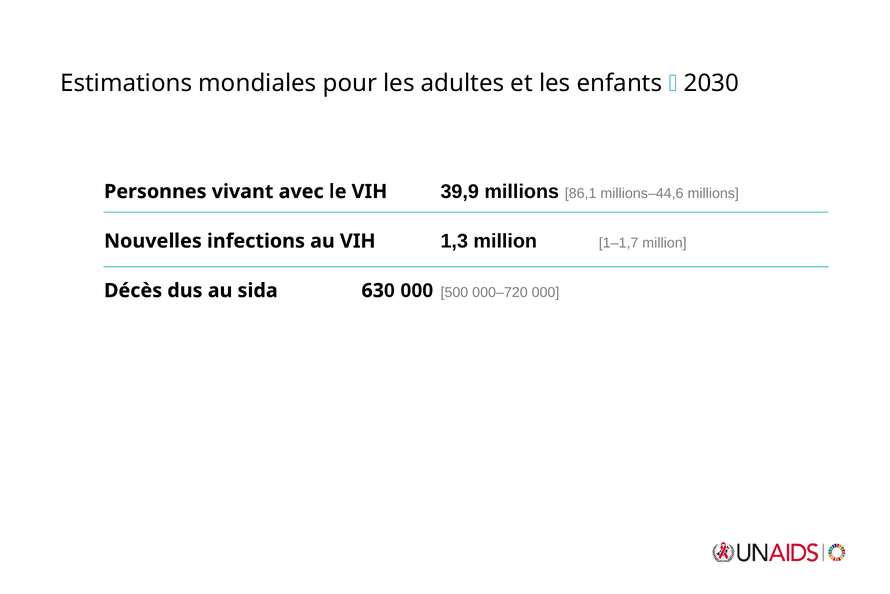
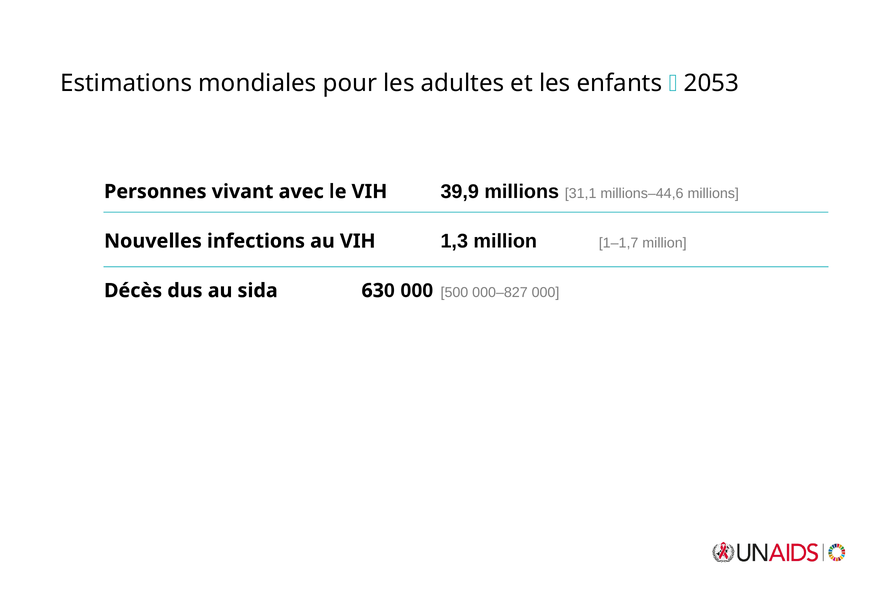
2030: 2030 -> 2053 (711, 83)
86,1: 86,1 -> 31,1 (581, 193)
000–720: 000–720 -> 000–827 (500, 292)
